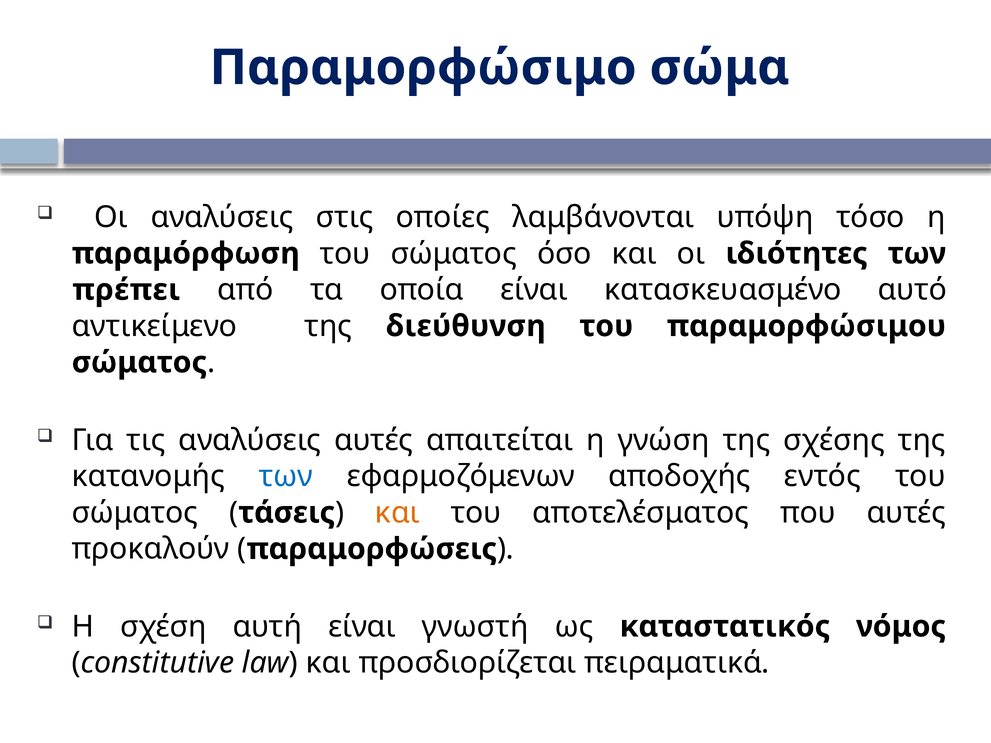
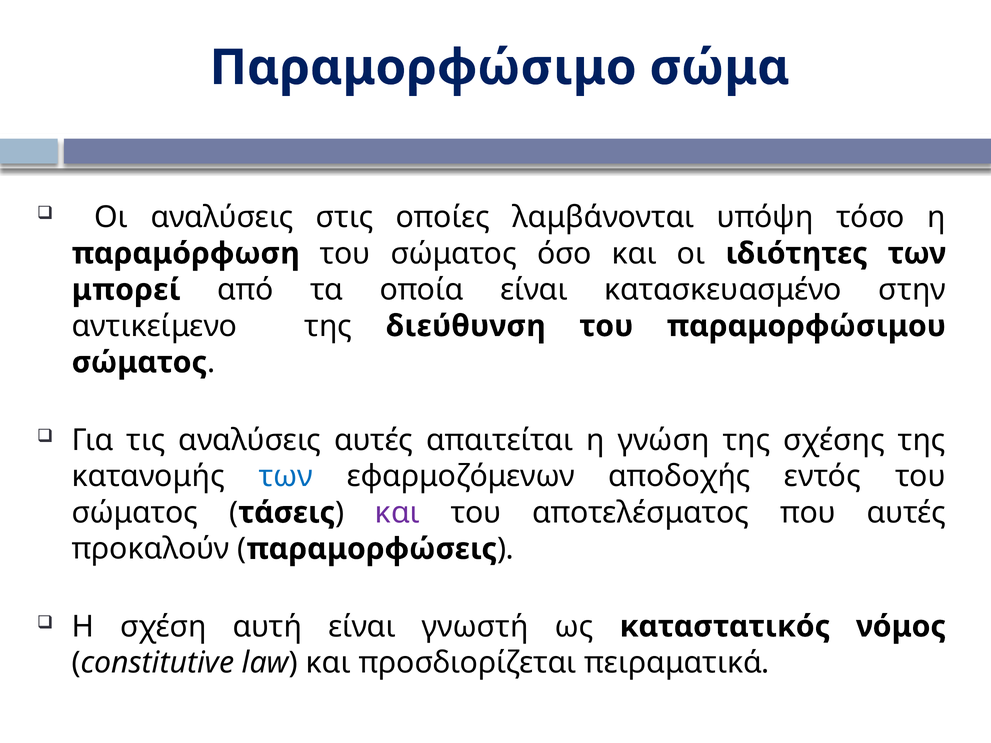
πρέπει: πρέπει -> μπορεί (126, 290)
αυτό: αυτό -> στην (912, 290)
και colour: orange -> purple (397, 513)
